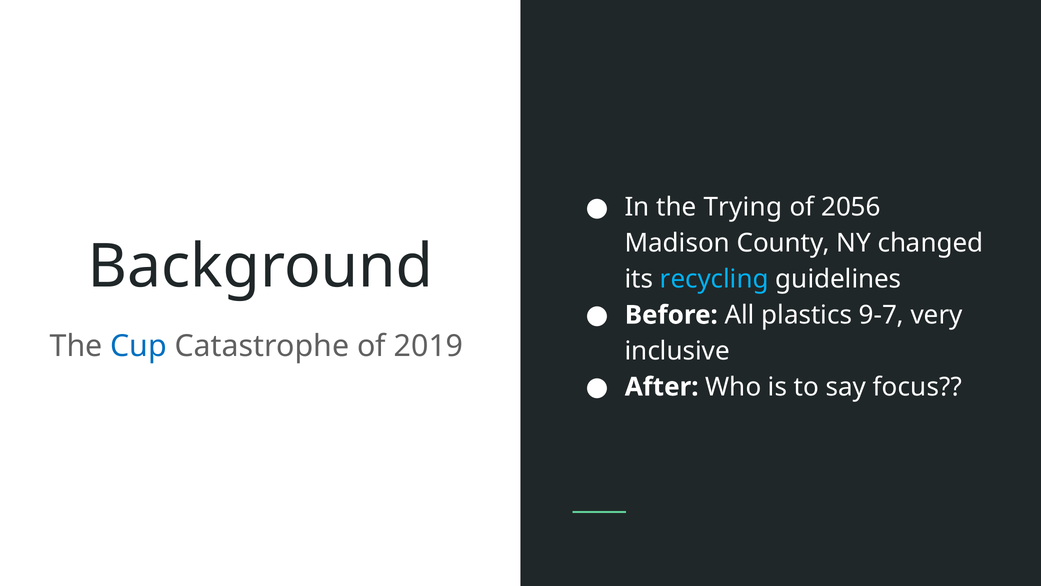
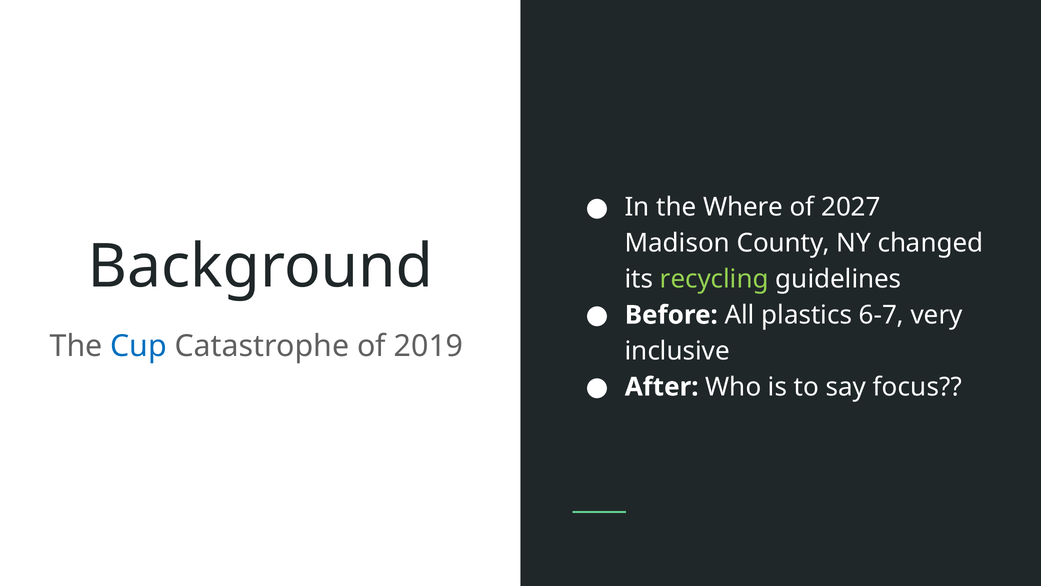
Trying: Trying -> Where (743, 207)
2056: 2056 -> 2027 (851, 207)
recycling colour: light blue -> light green (714, 279)
9-7: 9-7 -> 6-7 (881, 315)
